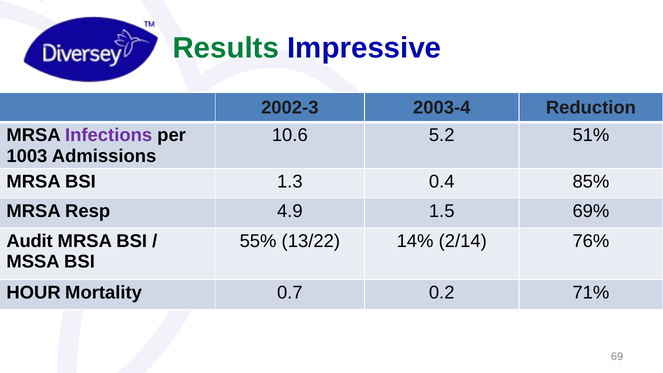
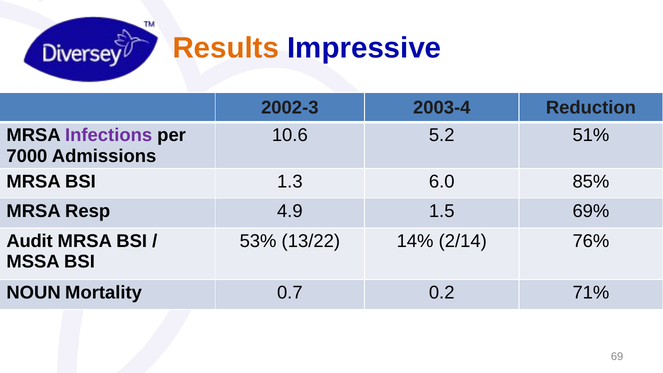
Results colour: green -> orange (226, 48)
1003: 1003 -> 7000 (27, 156)
0.4: 0.4 -> 6.0 (442, 181)
55%: 55% -> 53% (258, 241)
HOUR: HOUR -> NOUN (34, 293)
